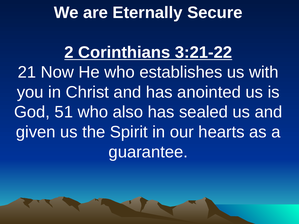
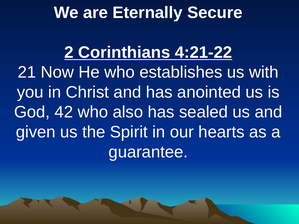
3:21-22: 3:21-22 -> 4:21-22 (203, 52)
51: 51 -> 42 (64, 112)
